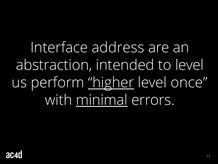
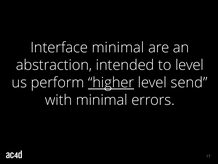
Interface address: address -> minimal (118, 48)
once: once -> send (189, 82)
minimal underline: present -> none (102, 100)
